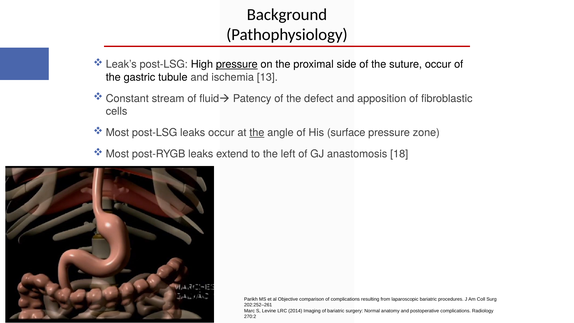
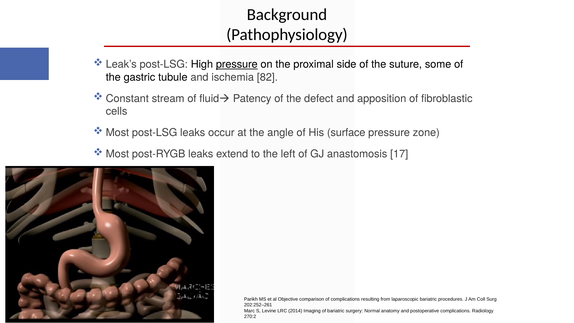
suture occur: occur -> some (438, 64)
13: 13 -> 82 (267, 77)
the underline: present -> none (257, 133)
18: 18 -> 17 (399, 154)
